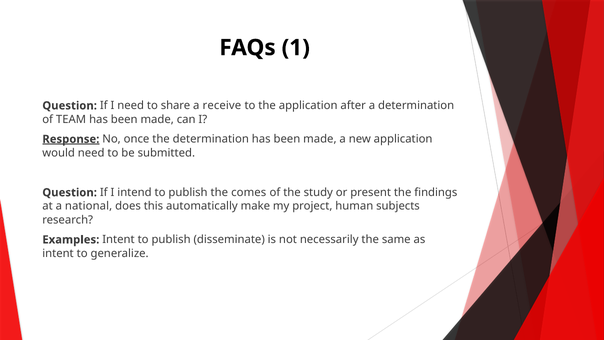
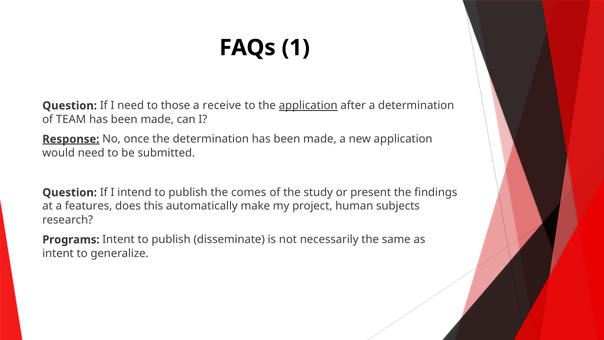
share: share -> those (176, 106)
application underline: none -> present (308, 106)
national: national -> features (89, 206)
Examples: Examples -> Programs (71, 239)
